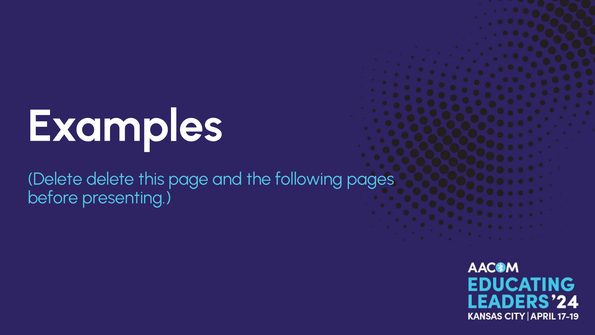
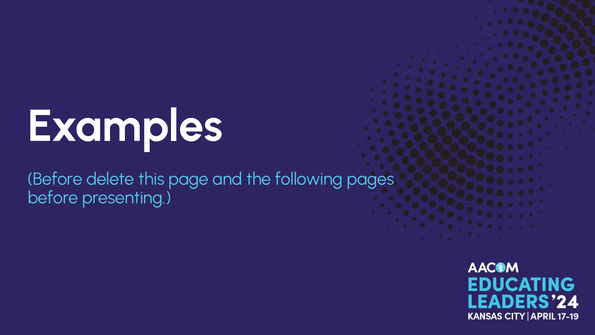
Delete: Delete -> Before (55, 179)
